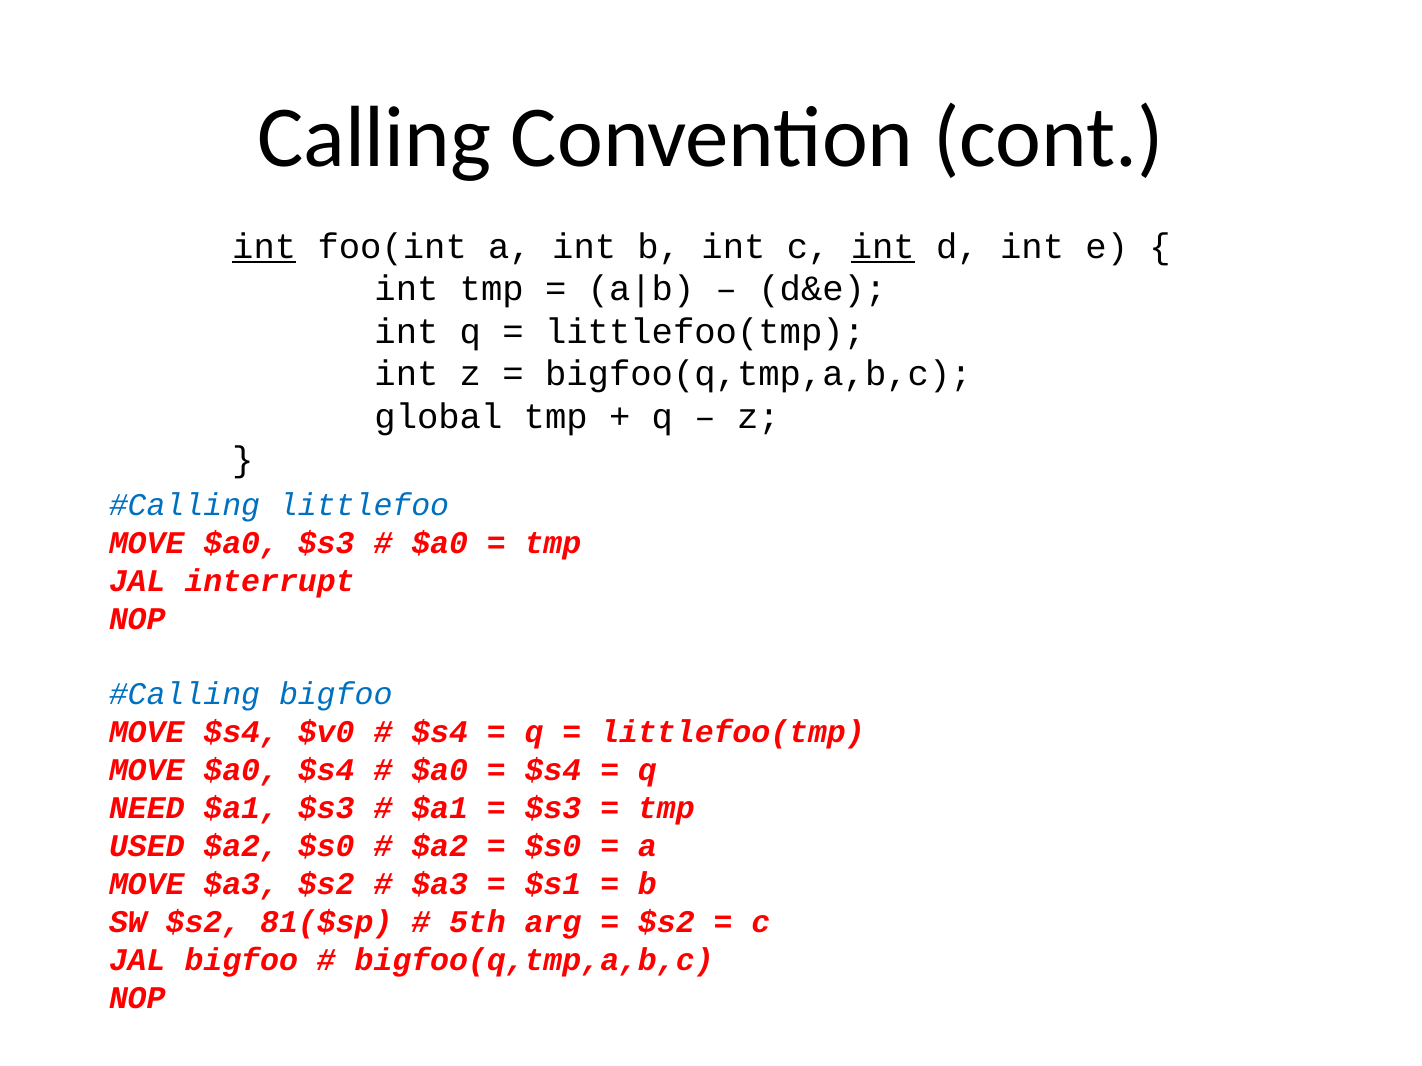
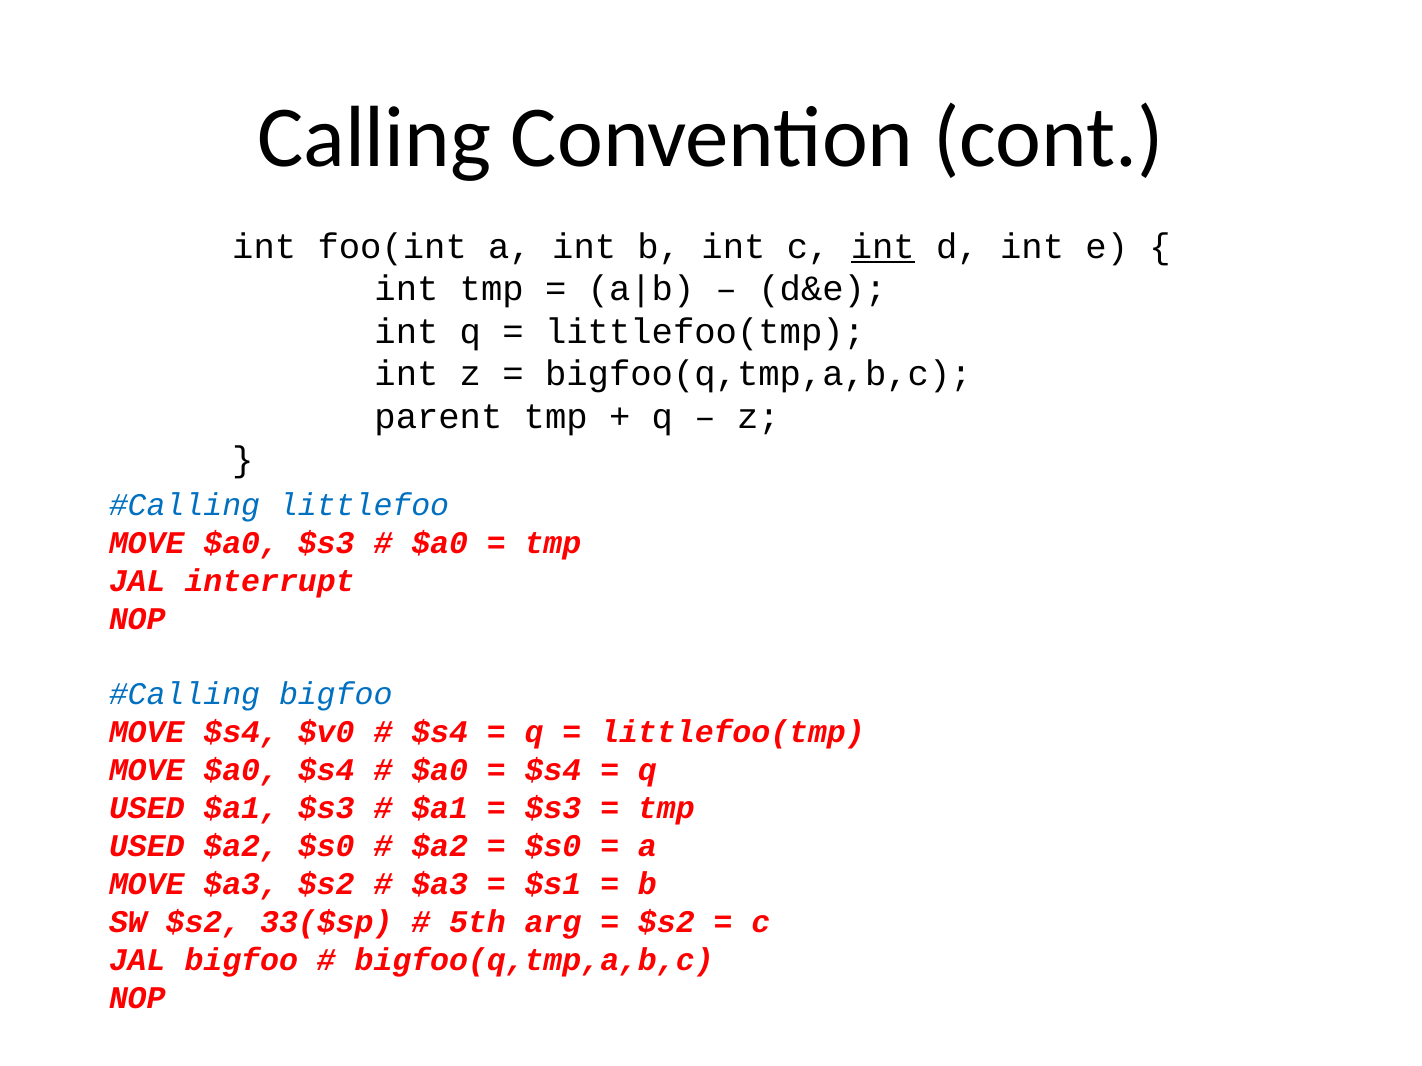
int underline: present -> none (264, 246)
global: global -> parent (438, 417)
NEED: NEED -> USED (147, 809)
81($sp: 81($sp -> 33($sp (326, 922)
